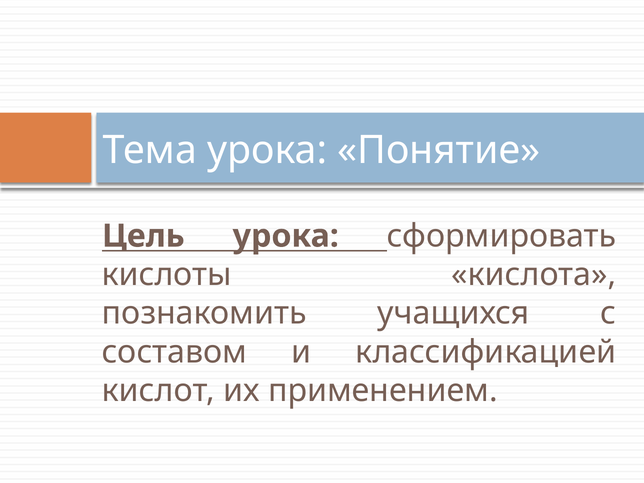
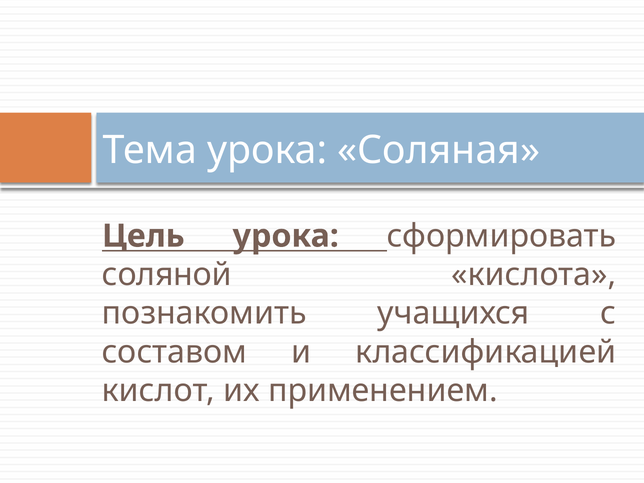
Понятие: Понятие -> Соляная (439, 150)
кислоты: кислоты -> соляной (167, 275)
